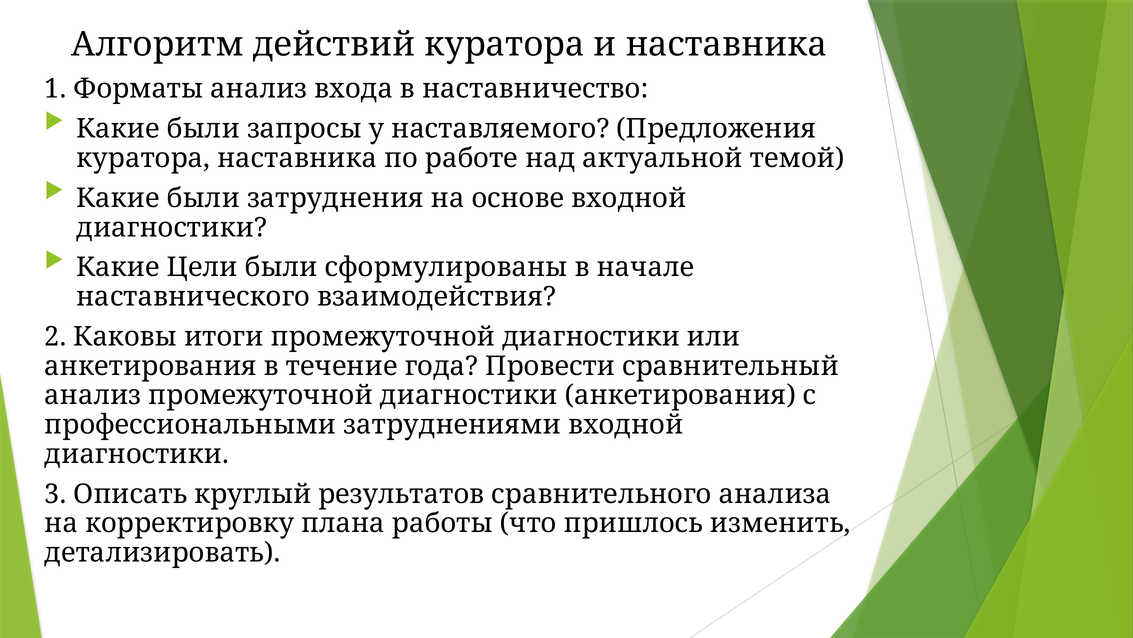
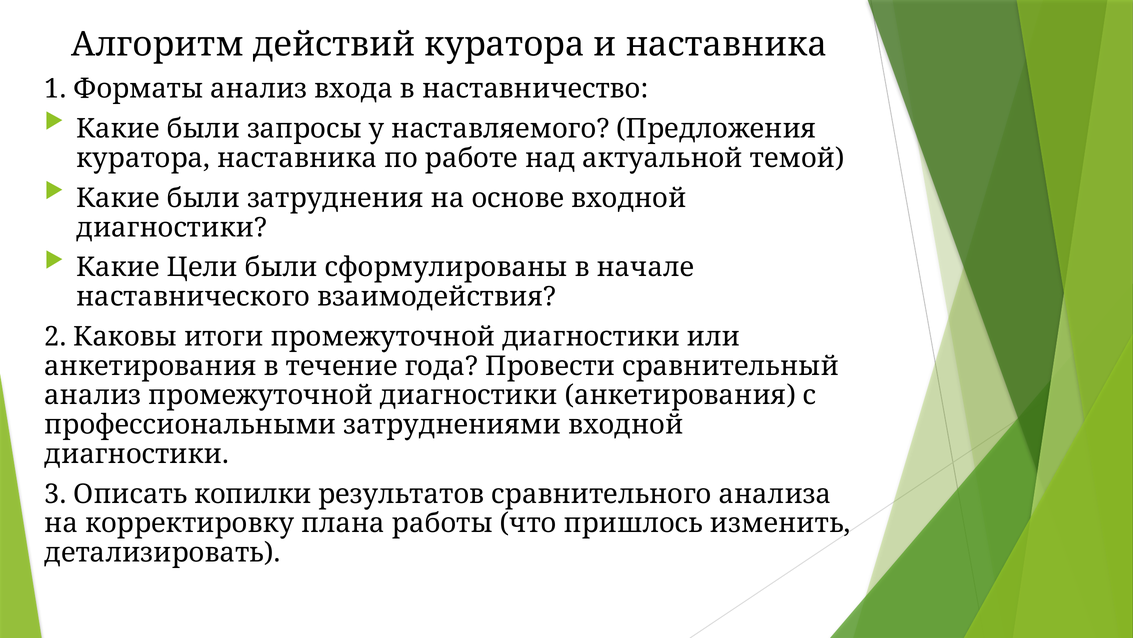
круглый: круглый -> копилки (253, 494)
